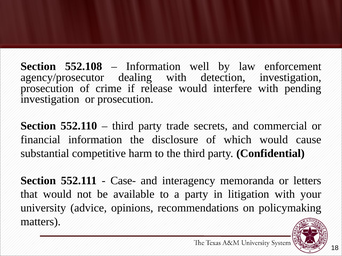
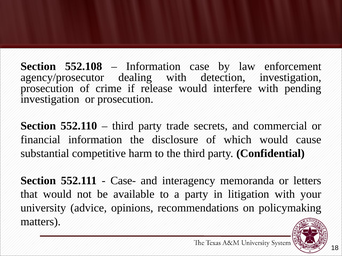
well: well -> case (199, 67)
